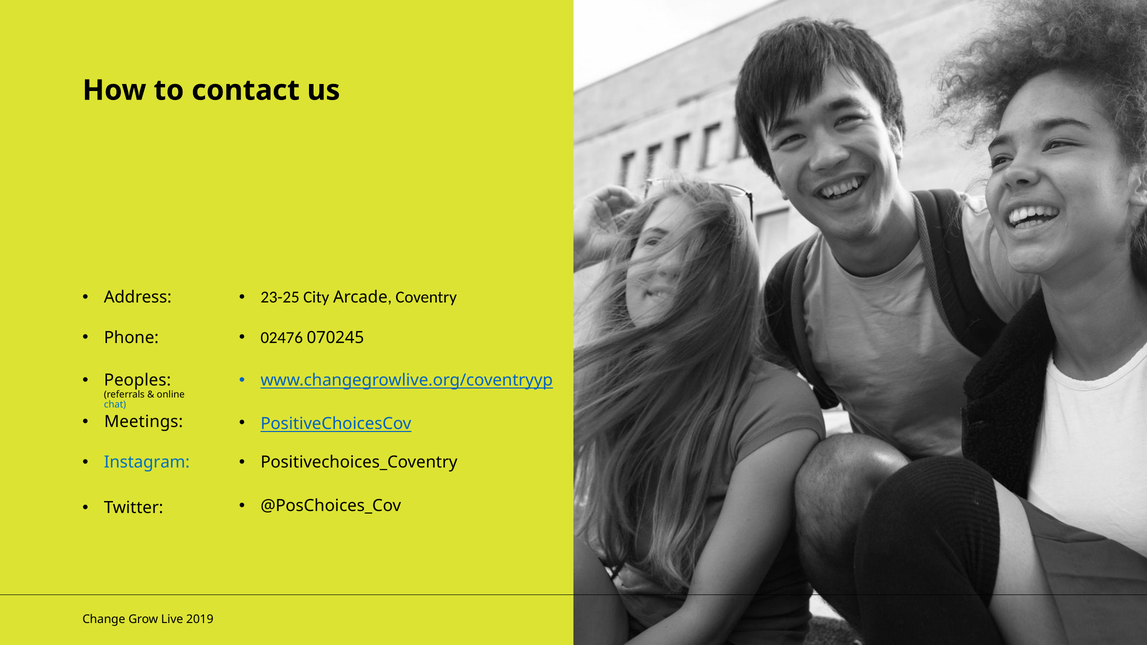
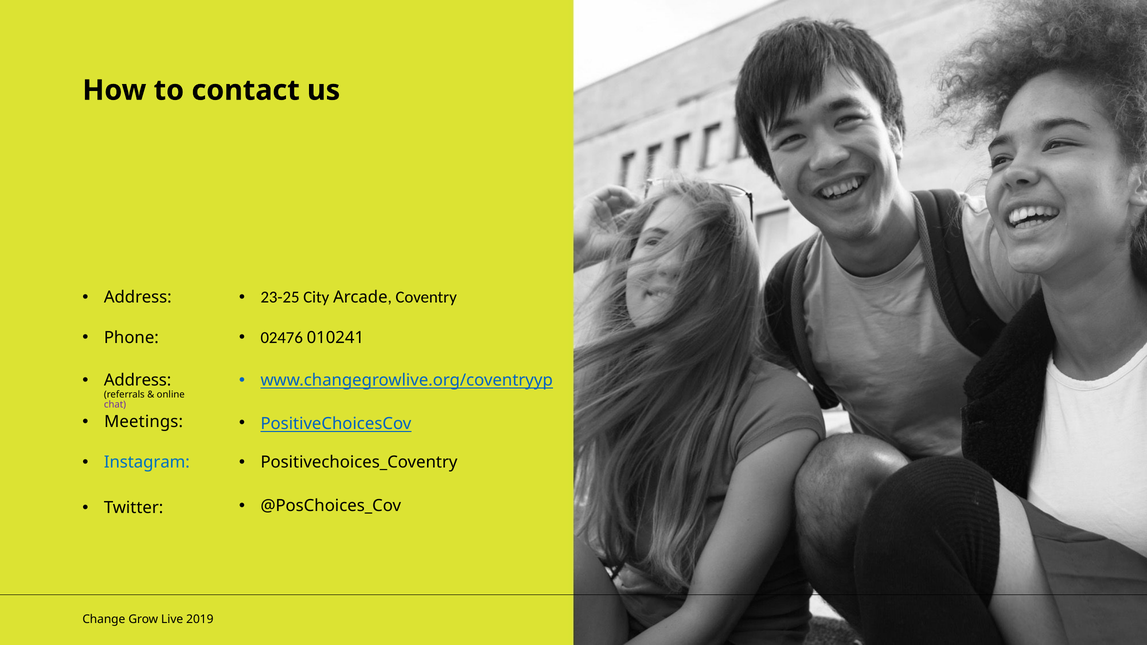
070245: 070245 -> 010241 (335, 338)
Peoples: Peoples -> Address (138, 380)
chat colour: blue -> purple (115, 405)
